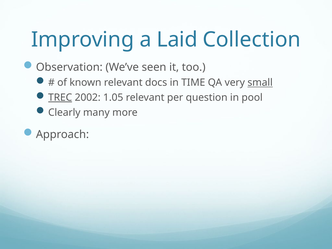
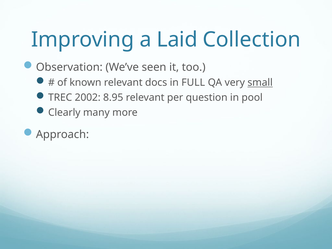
TIME: TIME -> FULL (193, 83)
TREC underline: present -> none (60, 98)
1.05: 1.05 -> 8.95 (113, 98)
